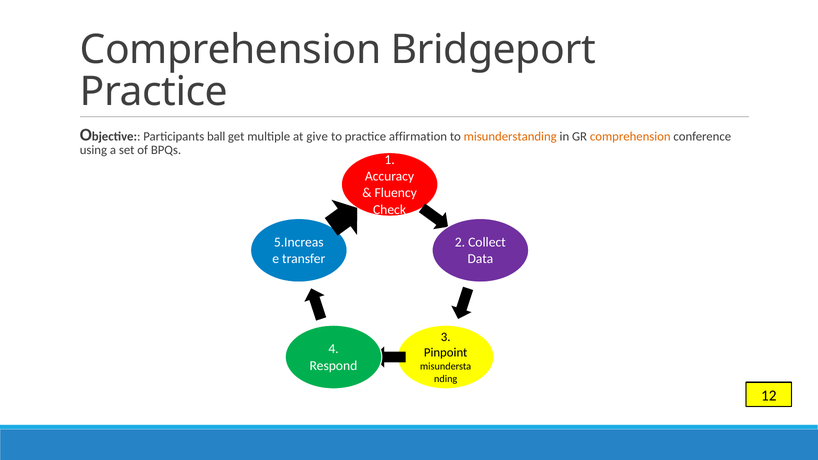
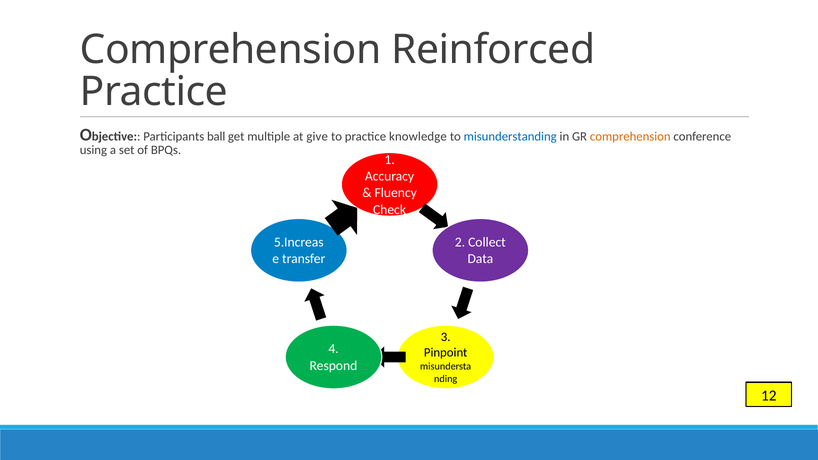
Bridgeport: Bridgeport -> Reinforced (493, 50)
affirmation: affirmation -> knowledge (418, 137)
misunderstanding colour: orange -> blue (510, 137)
